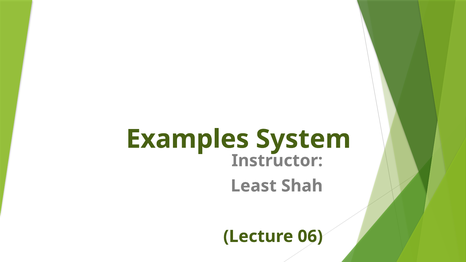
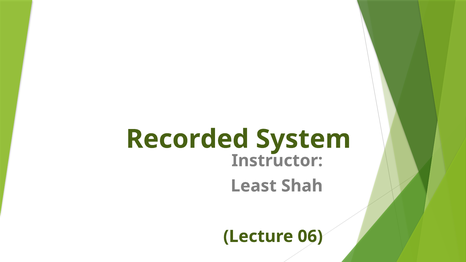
Examples: Examples -> Recorded (187, 139)
